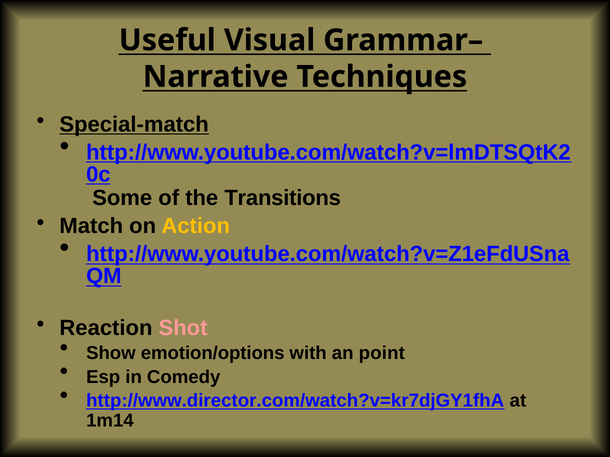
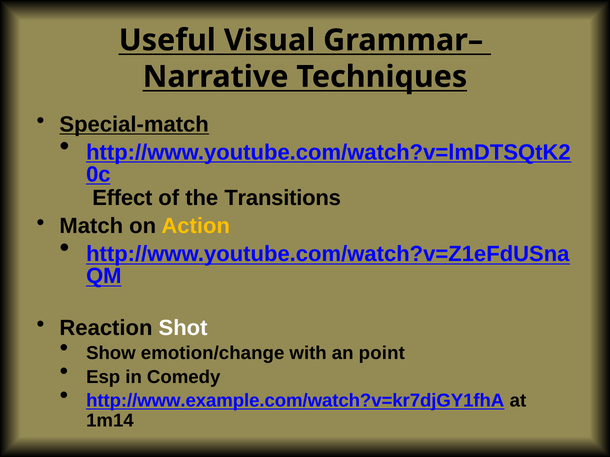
Some: Some -> Effect (122, 198)
Shot colour: pink -> white (183, 328)
emotion/options: emotion/options -> emotion/change (213, 354)
http://www.director.com/watch?v=kr7djGY1fhA: http://www.director.com/watch?v=kr7djGY1fhA -> http://www.example.com/watch?v=kr7djGY1fhA (295, 401)
